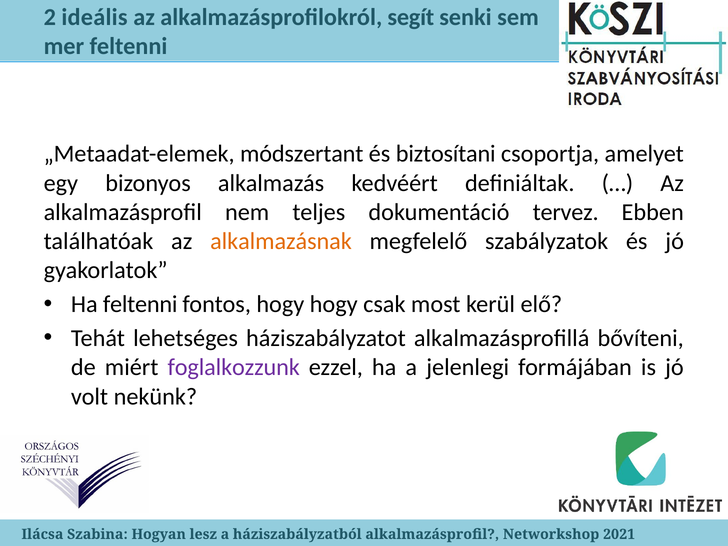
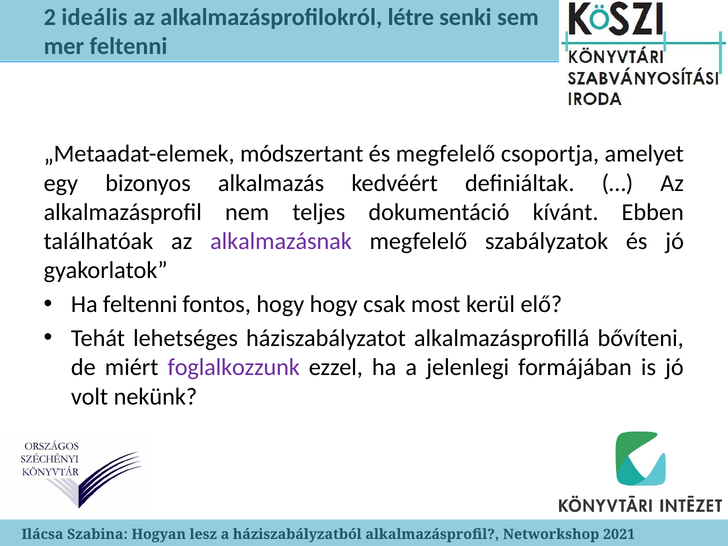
segít: segít -> létre (411, 17)
és biztosítani: biztosítani -> megfelelő (446, 154)
tervez: tervez -> kívánt (566, 212)
alkalmazásnak colour: orange -> purple (281, 241)
